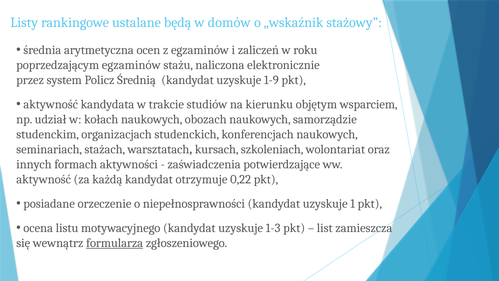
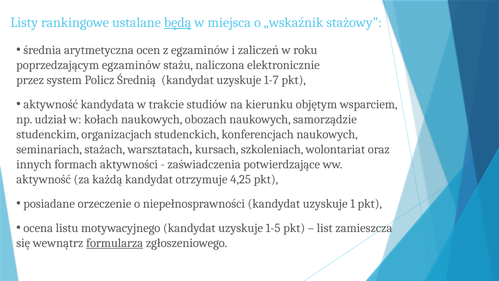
będą underline: none -> present (178, 22)
domów: domów -> miejsca (229, 22)
1-9: 1-9 -> 1-7 (271, 80)
0,22: 0,22 -> 4,25 (241, 179)
1-3: 1-3 -> 1-5 (273, 228)
